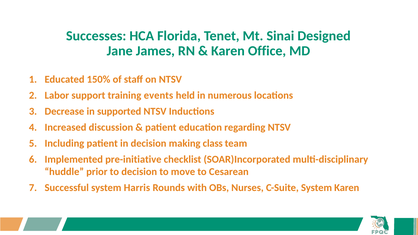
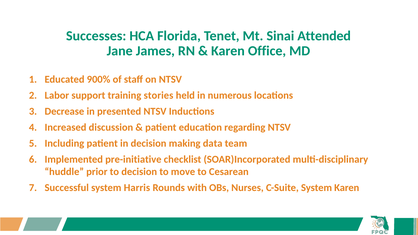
Designed: Designed -> Attended (324, 36)
150%: 150% -> 900% (99, 79)
events: events -> stories (159, 95)
supported: supported -> presented (119, 111)
class: class -> data (213, 143)
